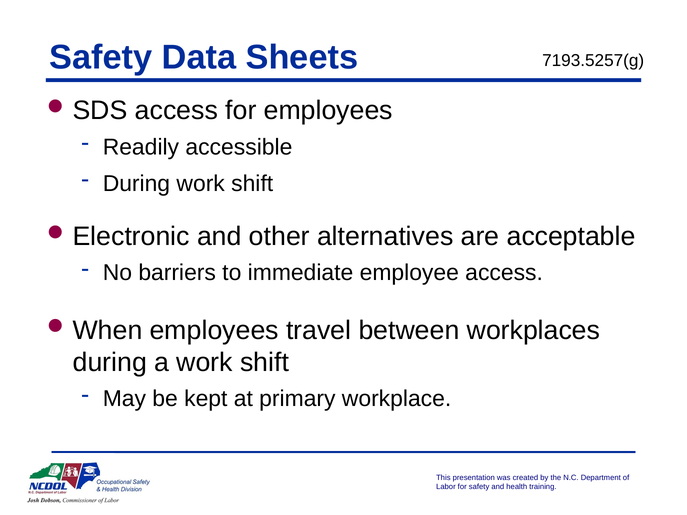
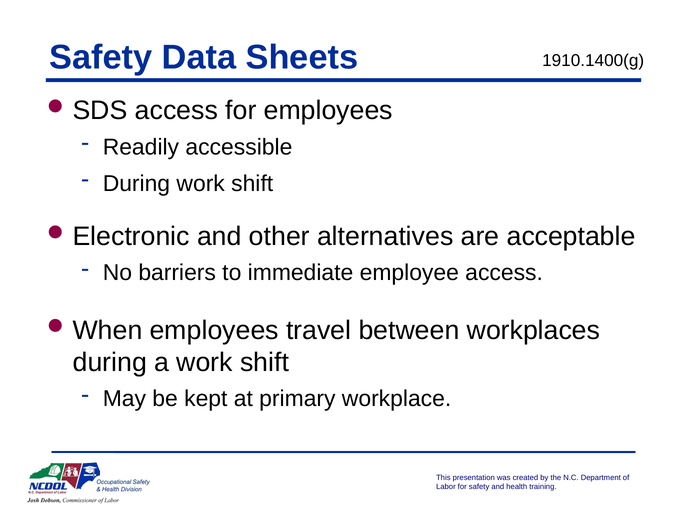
7193.5257(g: 7193.5257(g -> 1910.1400(g (593, 61)
